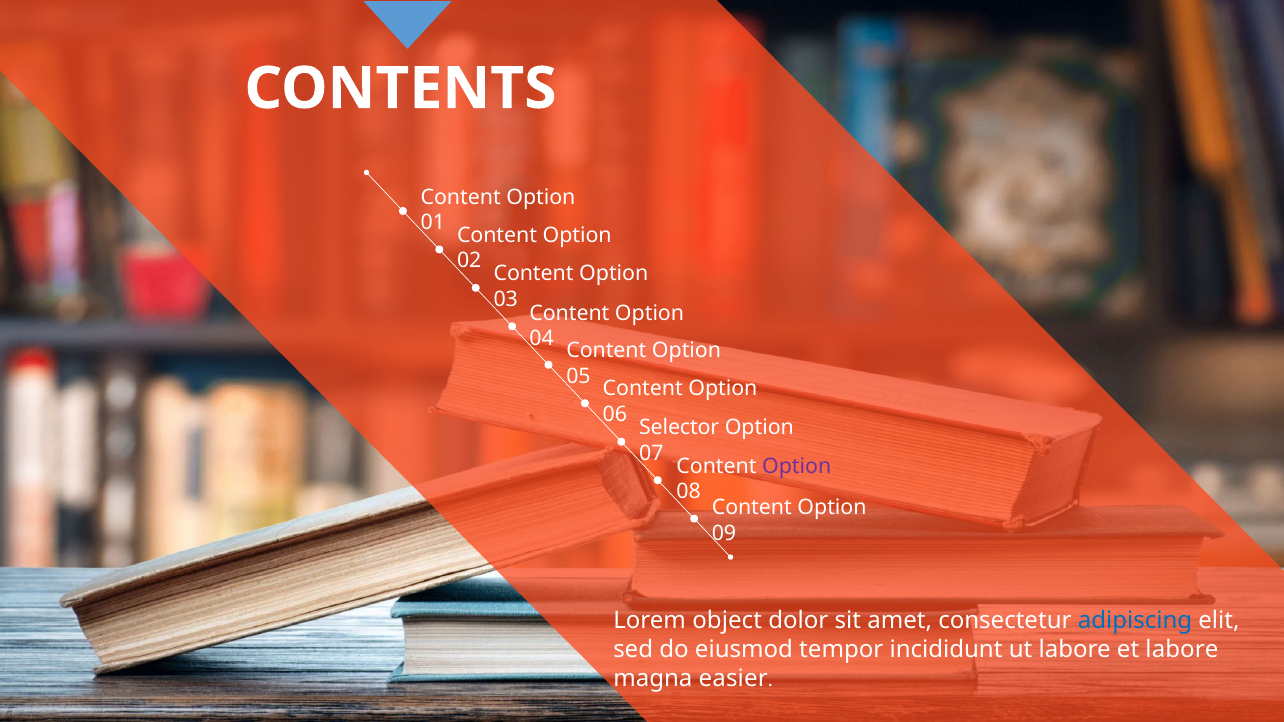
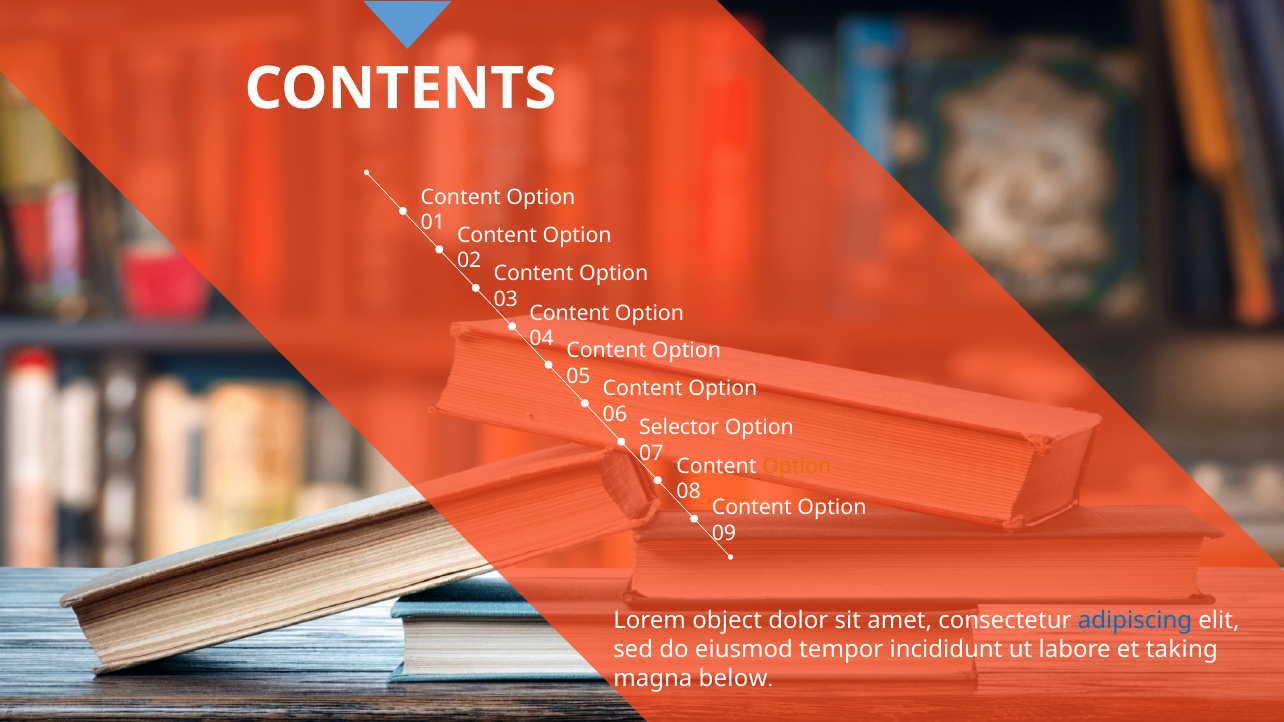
Option colour: purple -> orange (797, 466)
et labore: labore -> taking (1182, 650)
easier: easier -> below (733, 679)
